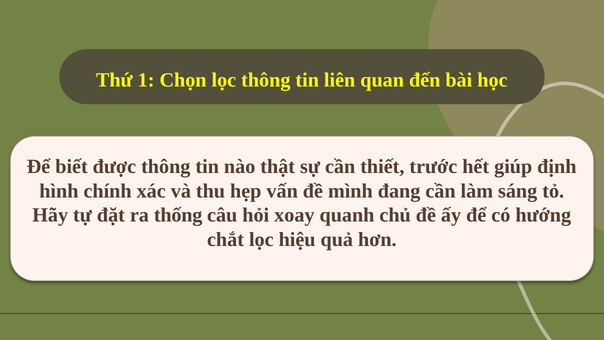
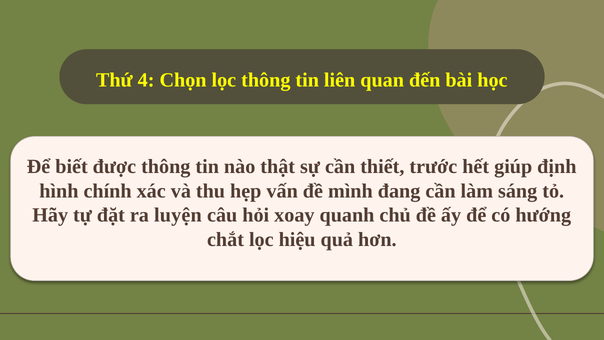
1: 1 -> 4 (146, 80)
thống: thống -> luyện (178, 215)
